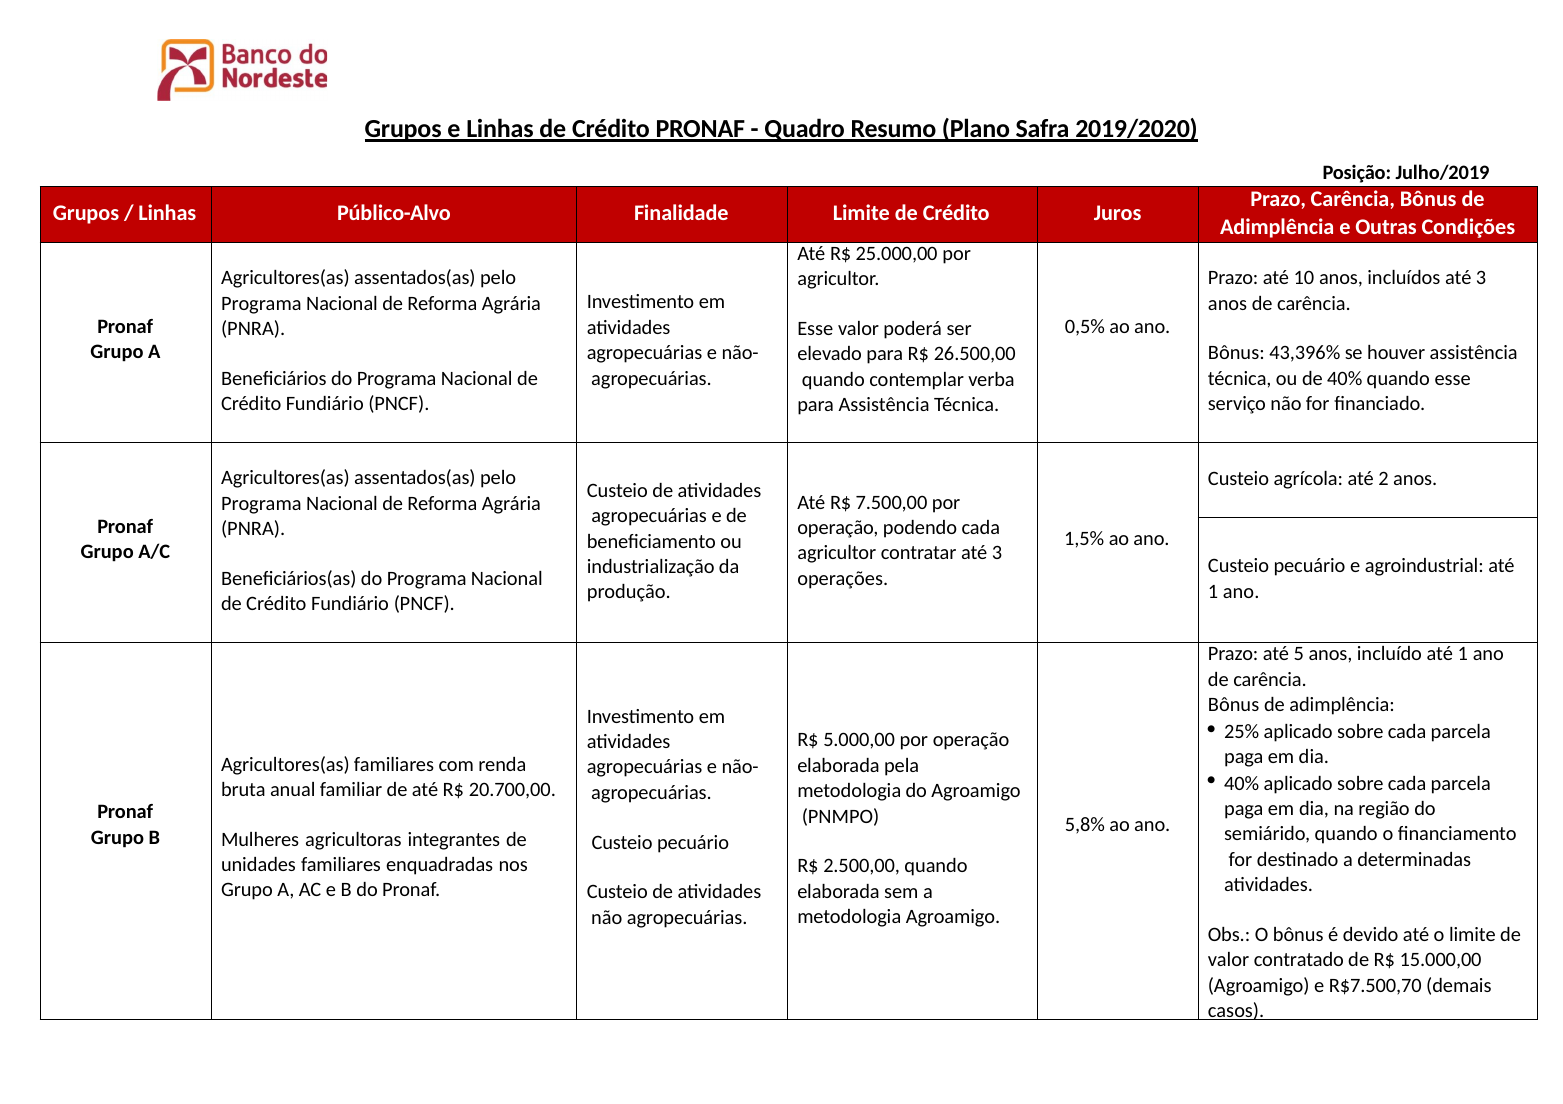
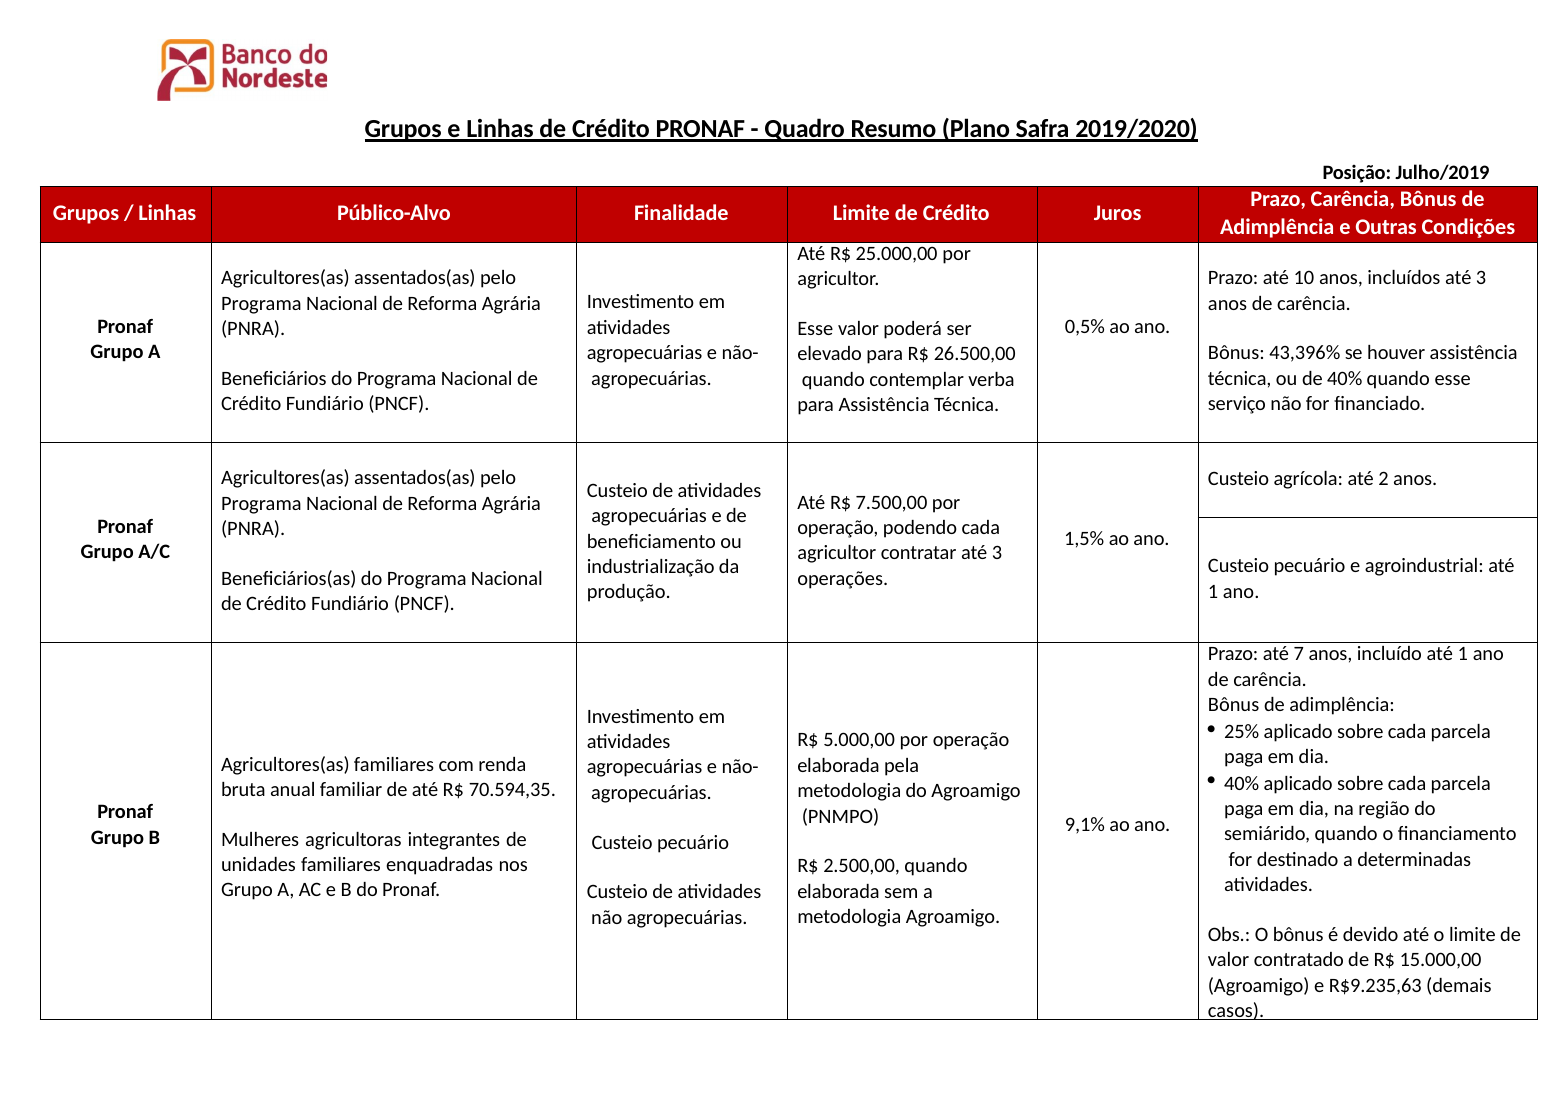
5: 5 -> 7 (1299, 654)
20.700,00: 20.700,00 -> 70.594,35 (512, 790)
5,8%: 5,8% -> 9,1% (1085, 825)
R$7.500,70: R$7.500,70 -> R$9.235,63 (1375, 986)
